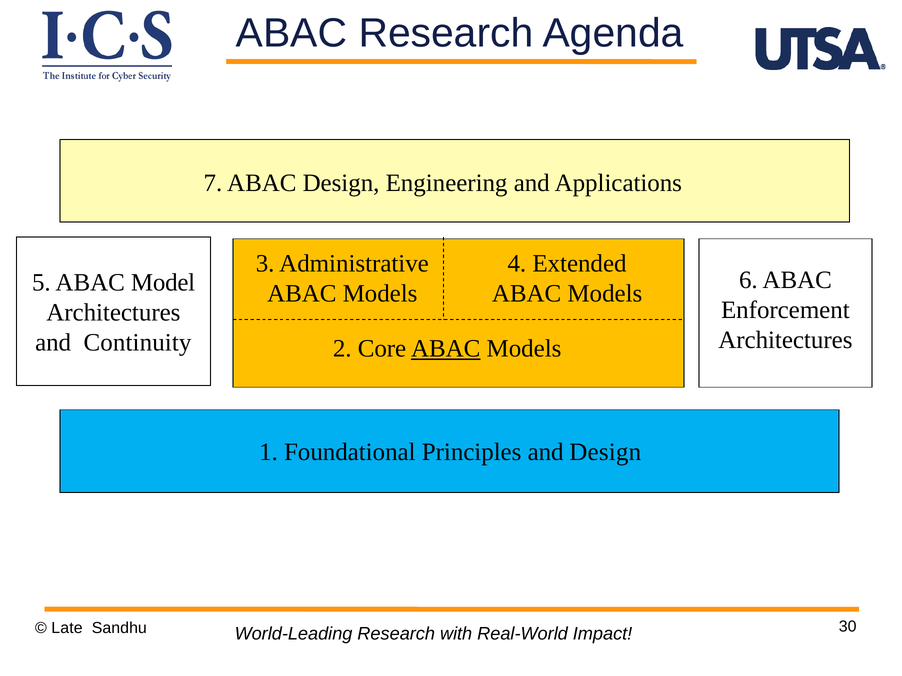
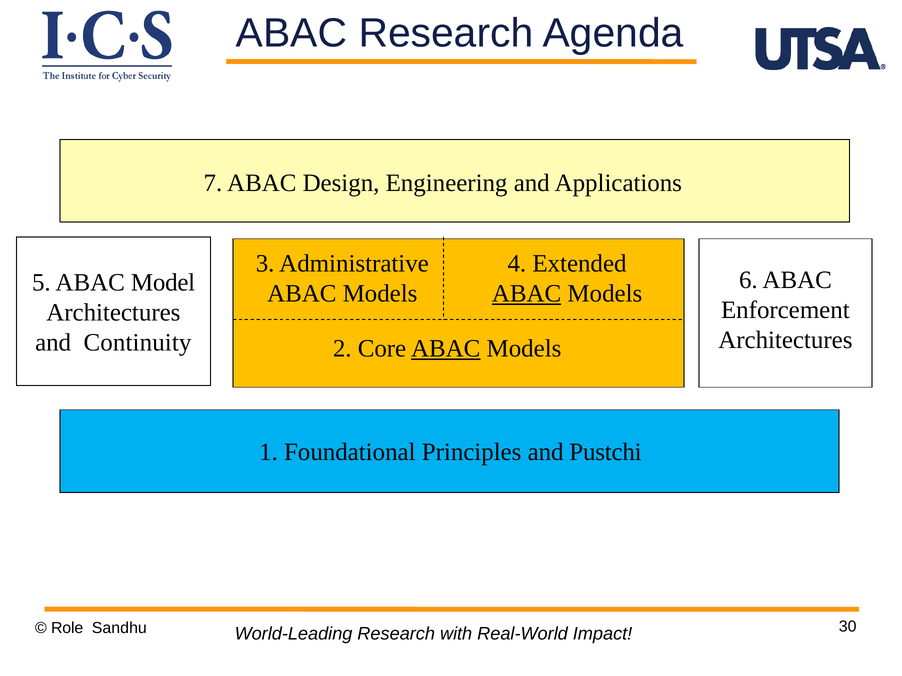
ABAC underline: none -> present (527, 294)
and Design: Design -> Pustchi (605, 452)
Late: Late -> Role (67, 629)
